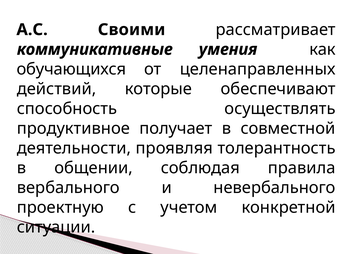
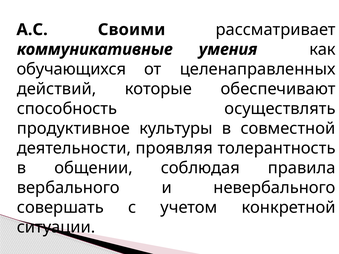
получает: получает -> культуры (176, 129)
проектную: проектную -> совершать (60, 208)
